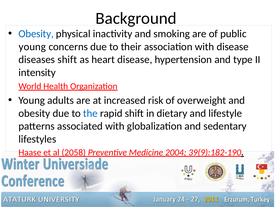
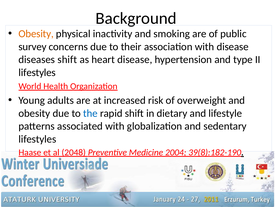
Obesity colour: blue -> orange (36, 34)
young: young -> survey (32, 47)
intensity: intensity -> lifestyles (37, 72)
2058: 2058 -> 2048 (74, 152)
39(9):182-190: 39(9):182-190 -> 39(8):182-190 (215, 152)
